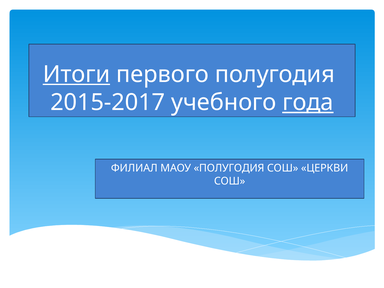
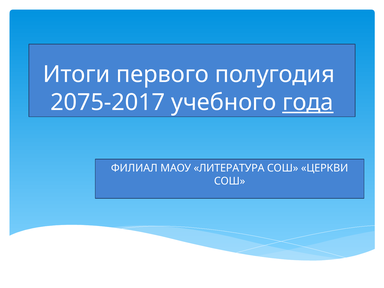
Итоги underline: present -> none (76, 74)
2015-2017: 2015-2017 -> 2075-2017 (108, 102)
МАОУ ПОЛУГОДИЯ: ПОЛУГОДИЯ -> ЛИТЕРАТУРА (229, 168)
